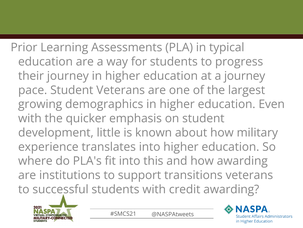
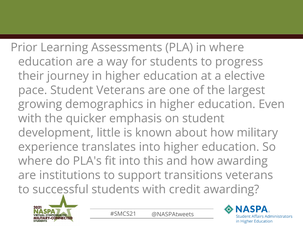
in typical: typical -> where (227, 47)
a journey: journey -> elective (245, 76)
